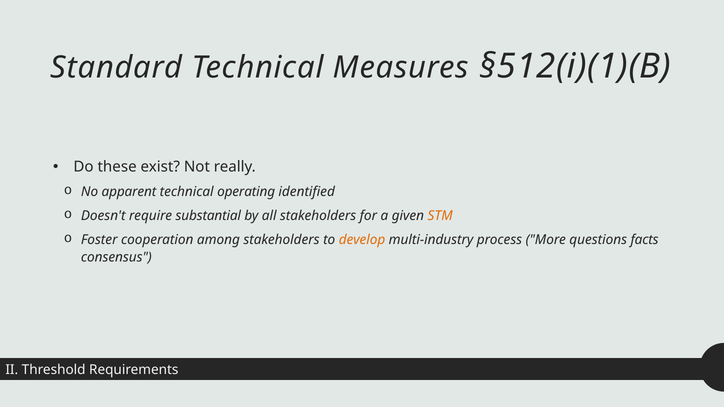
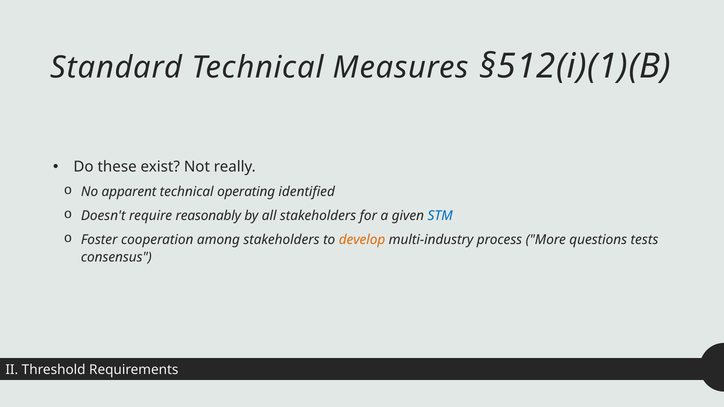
substantial: substantial -> reasonably (208, 216)
STM colour: orange -> blue (440, 216)
facts: facts -> tests (644, 240)
